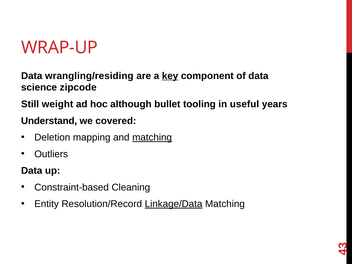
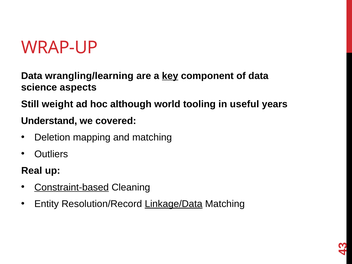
wrangling/residing: wrangling/residing -> wrangling/learning (89, 76)
zipcode: zipcode -> aspects (78, 88)
bullet: bullet -> world (167, 104)
matching underline: present -> none (152, 137)
Data: Data -> Real (32, 171)
Constraint-based underline: none -> present (72, 187)
